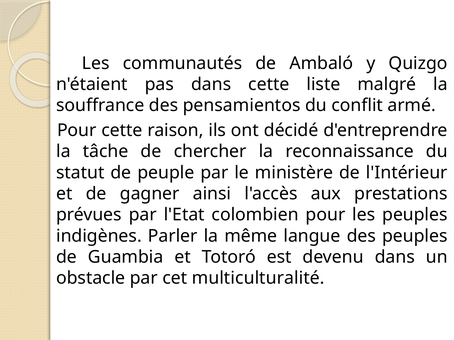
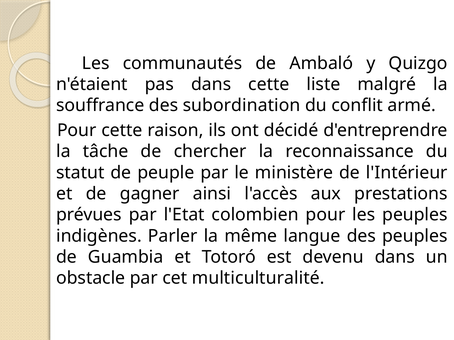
pensamientos: pensamientos -> subordination (242, 106)
